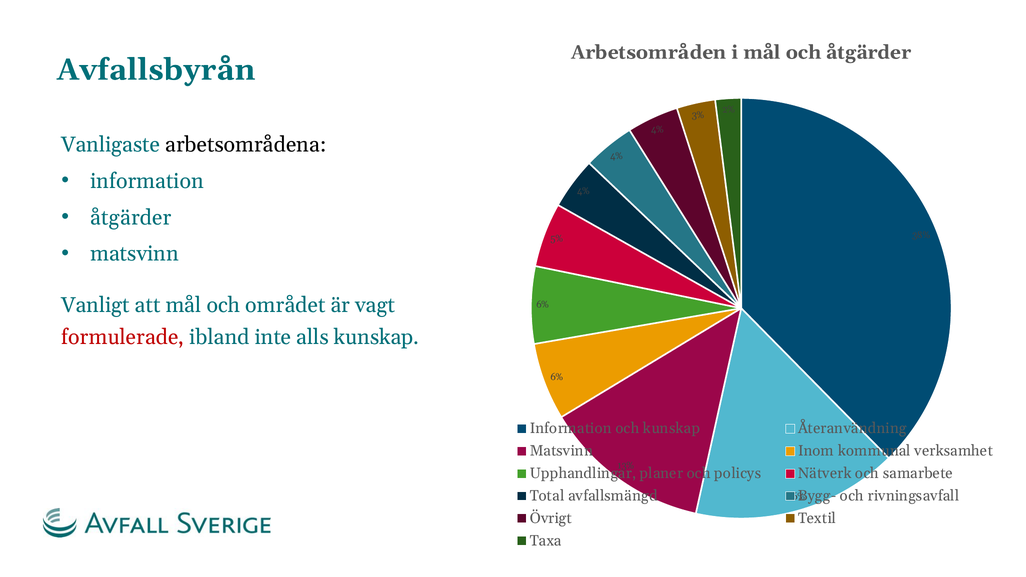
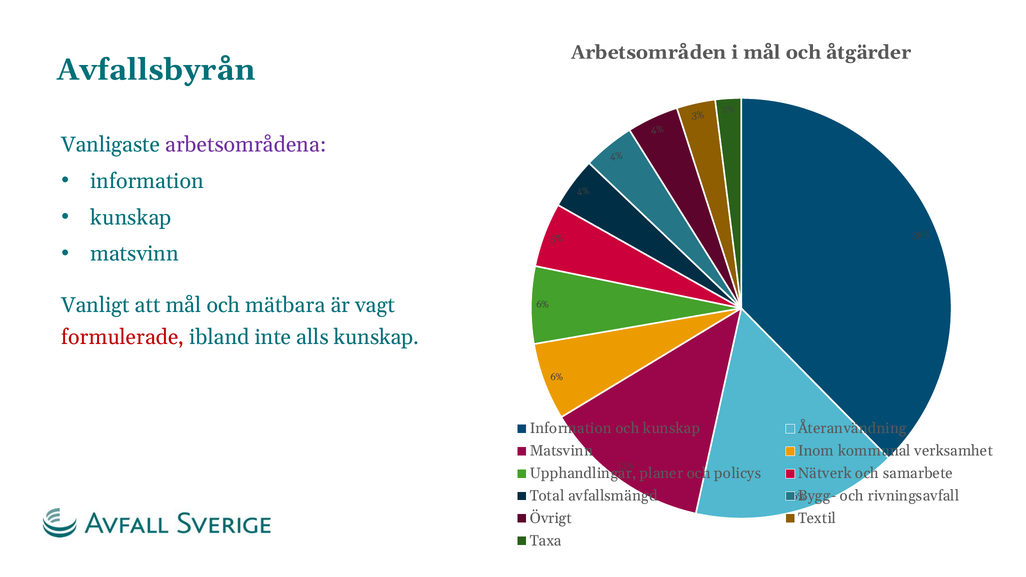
arbetsområdena colour: black -> purple (246, 145)
åtgärder: åtgärder -> kunskap (131, 218)
området: området -> mätbara (285, 305)
